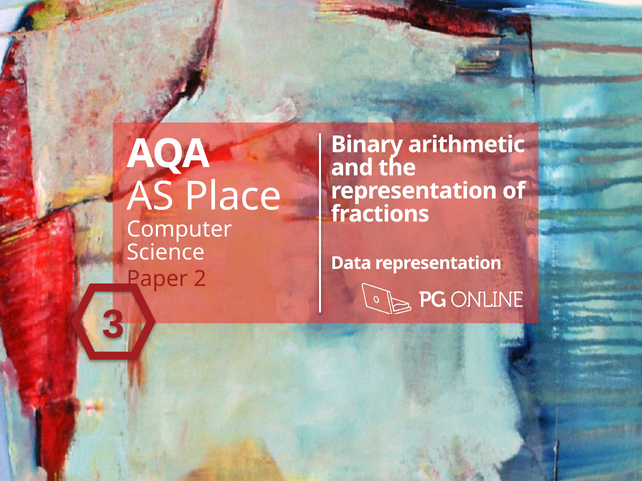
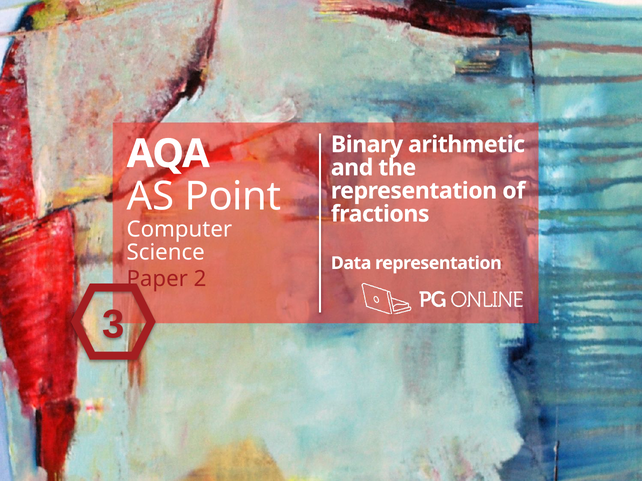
Place: Place -> Point (233, 197)
